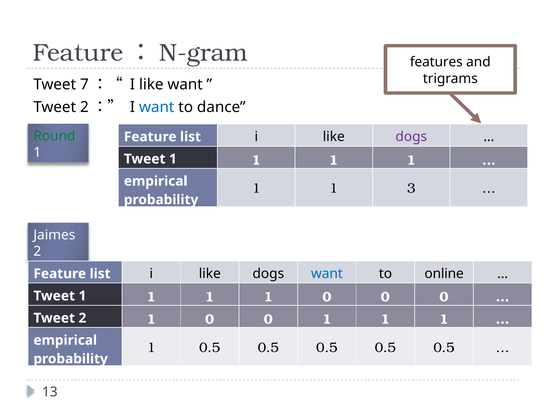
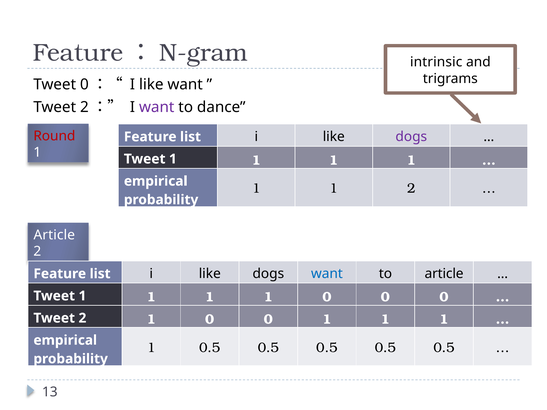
features: features -> intrinsic (436, 62)
Tweet 7: 7 -> 0 (84, 84)
want colour: blue -> purple (157, 107)
Round colour: green -> red (54, 136)
1 3: 3 -> 2 (411, 189)
Jaimes: Jaimes -> Article (54, 235)
to online: online -> article (444, 274)
